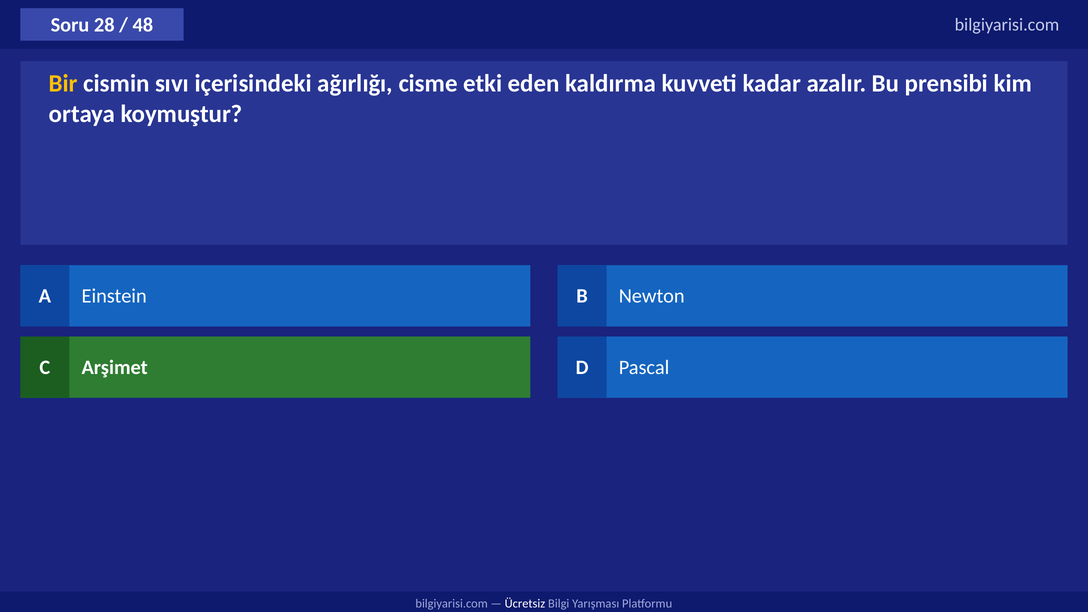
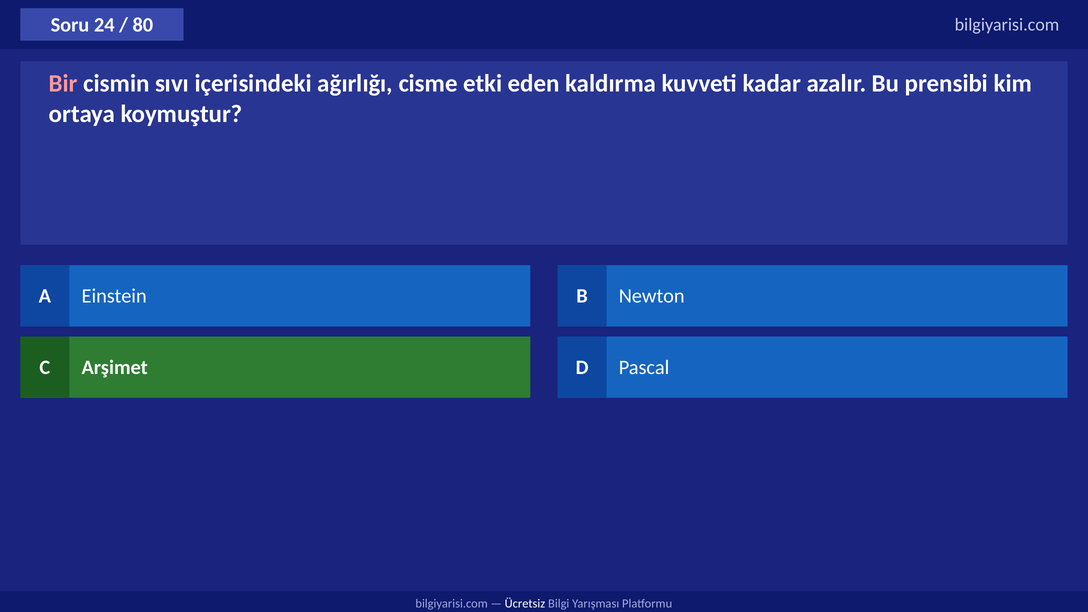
28: 28 -> 24 (104, 25)
48: 48 -> 80 (143, 25)
Bir colour: yellow -> pink (63, 84)
